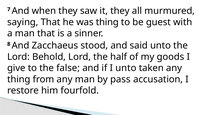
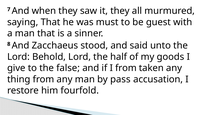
was thing: thing -> must (107, 22)
I unto: unto -> from (126, 68)
